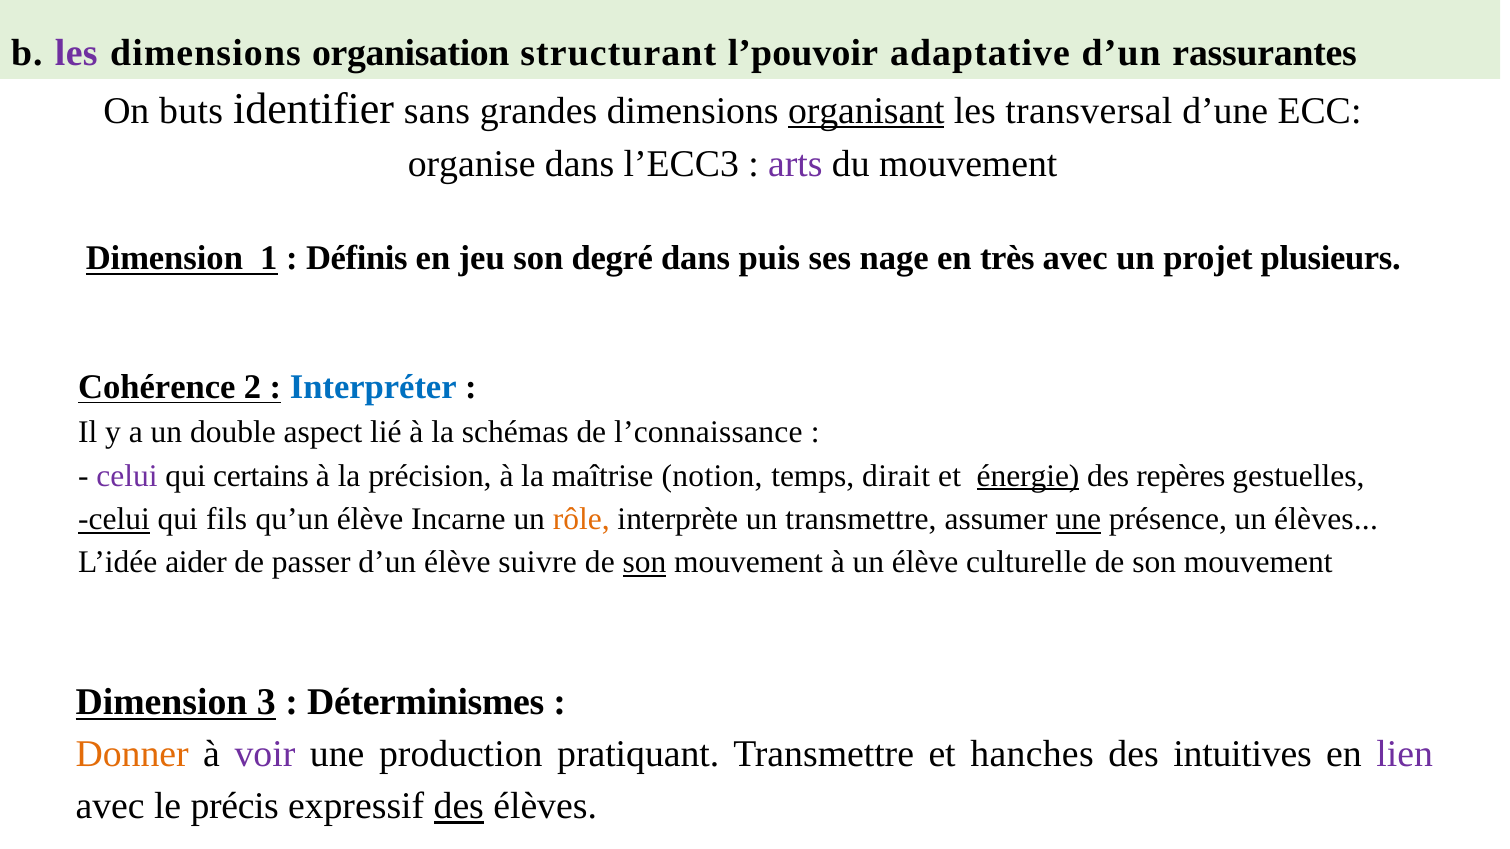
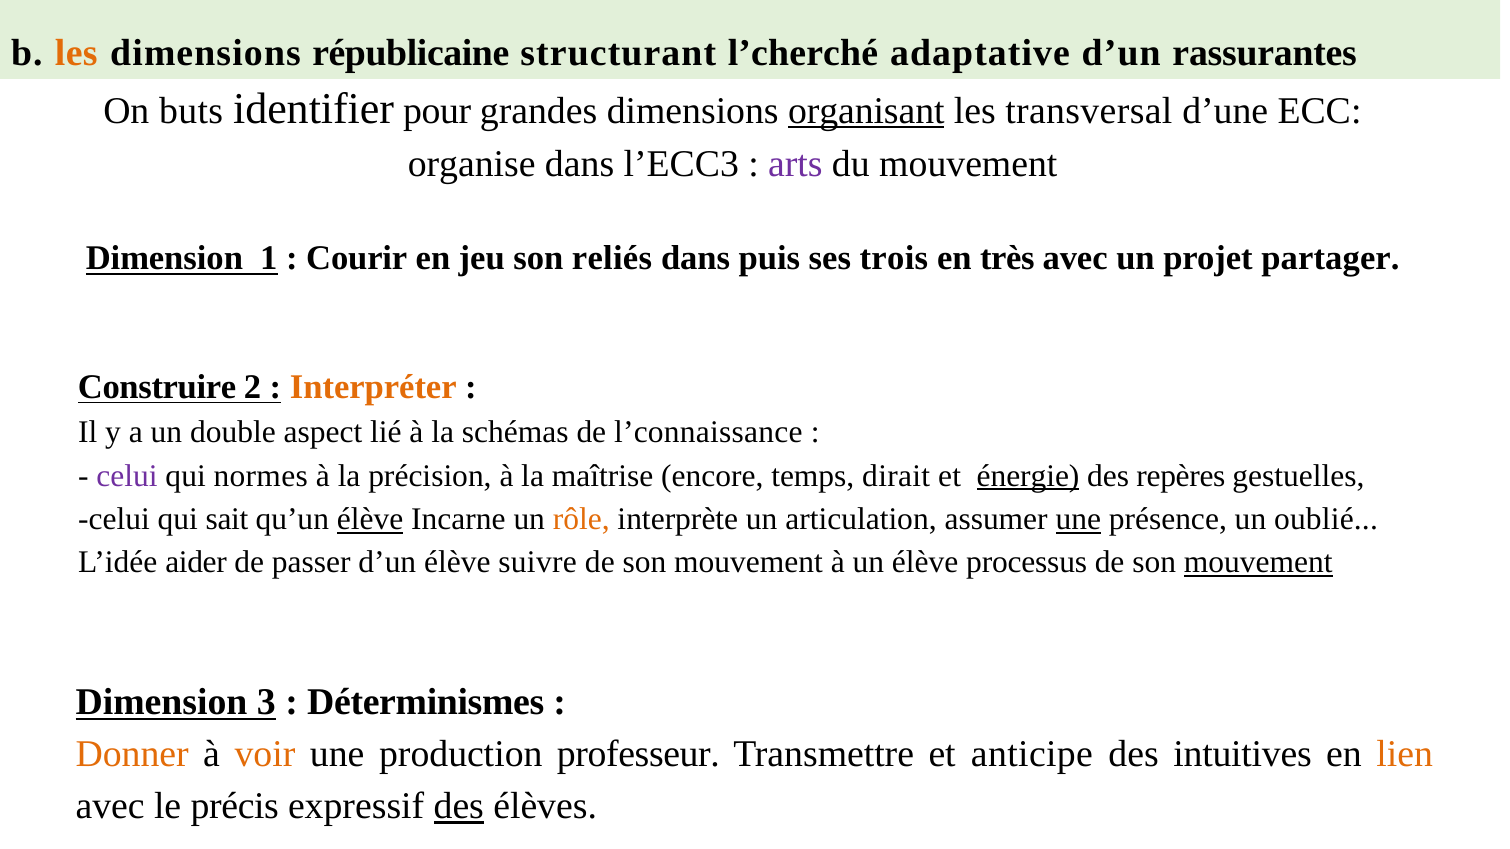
les colour: purple -> orange (76, 53)
organisation: organisation -> républicaine (411, 53)
l’pouvoir: l’pouvoir -> l’cherché (803, 53)
sans: sans -> pour (437, 111)
Définis: Définis -> Courir (357, 258)
degré: degré -> reliés (612, 258)
nage: nage -> trois (894, 258)
plusieurs: plusieurs -> partager (1330, 258)
Cohérence: Cohérence -> Construire (157, 387)
Interpréter colour: blue -> orange (373, 387)
certains: certains -> normes (261, 476)
notion: notion -> encore (712, 476)
celui underline: present -> none (114, 519)
fils: fils -> sait (227, 519)
élève underline: none -> present (370, 519)
un transmettre: transmettre -> articulation (861, 519)
un élèves: élèves -> oublié (1326, 519)
son underline: present -> none (644, 563)
culturelle: culturelle -> processus (1027, 563)
mouvement underline: none -> present (1258, 563)
voir colour: purple -> orange (265, 755)
pratiquant: pratiquant -> professeur (638, 755)
hanches: hanches -> anticipe (1032, 755)
lien colour: purple -> orange (1405, 755)
